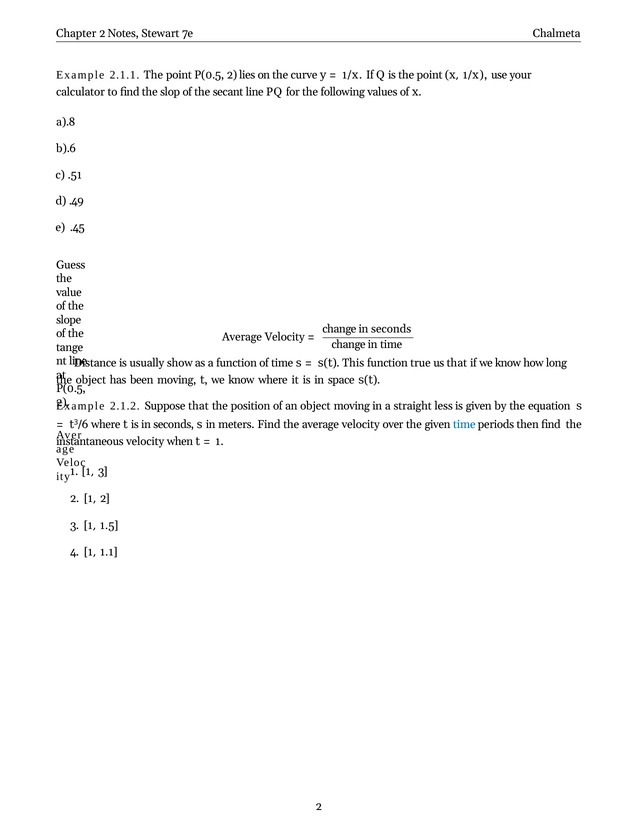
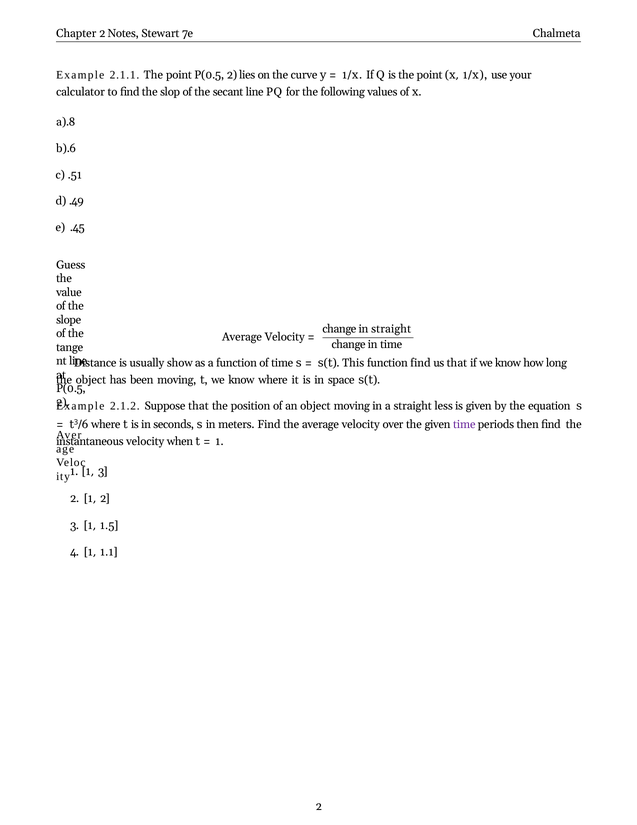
change in seconds: seconds -> straight (391, 329)
function true: true -> find (420, 363)
time colour: blue -> purple (464, 424)
